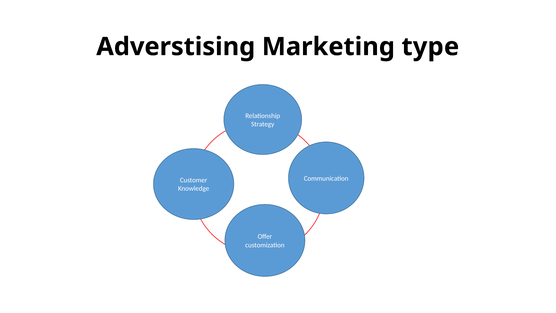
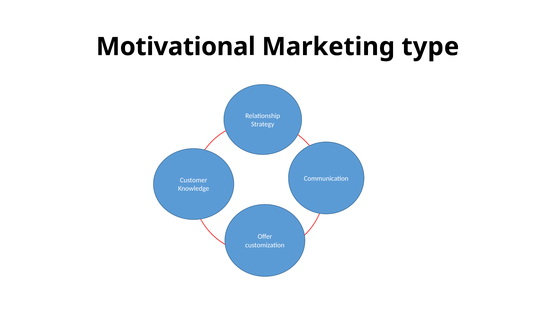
Adverstising: Adverstising -> Motivational (176, 47)
